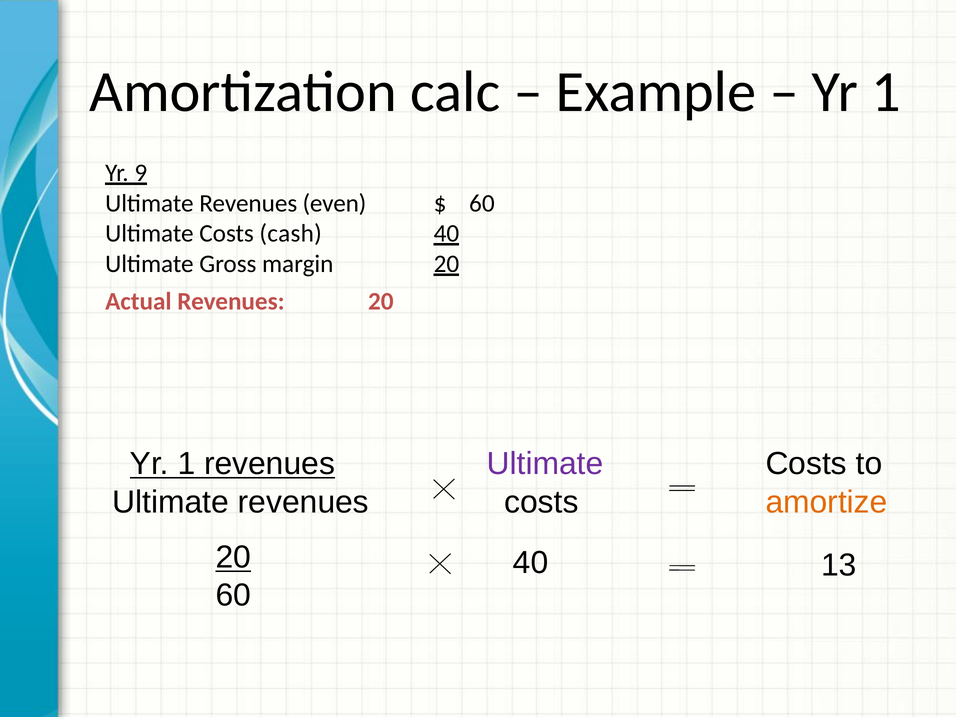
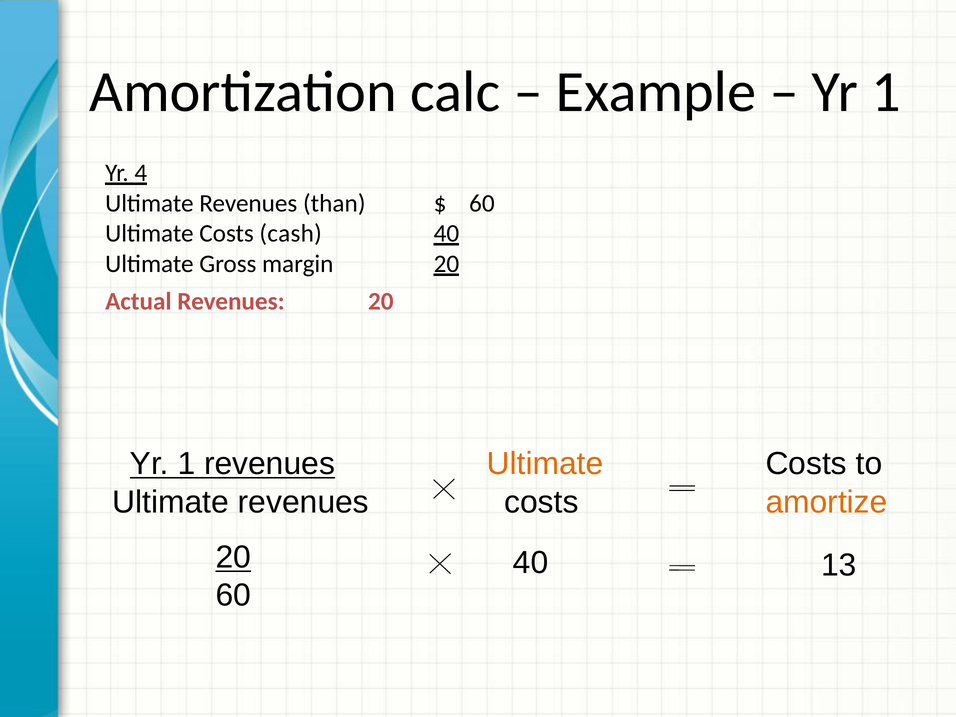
9: 9 -> 4 (141, 173)
even: even -> than (334, 203)
Ultimate colour: purple -> orange (545, 464)
